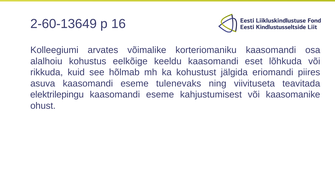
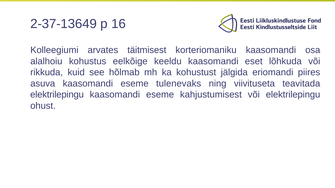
2-60-13649: 2-60-13649 -> 2-37-13649 (64, 24)
võimalike: võimalike -> täitmisest (147, 50)
või kaasomanike: kaasomanike -> elektrilepingu (293, 95)
